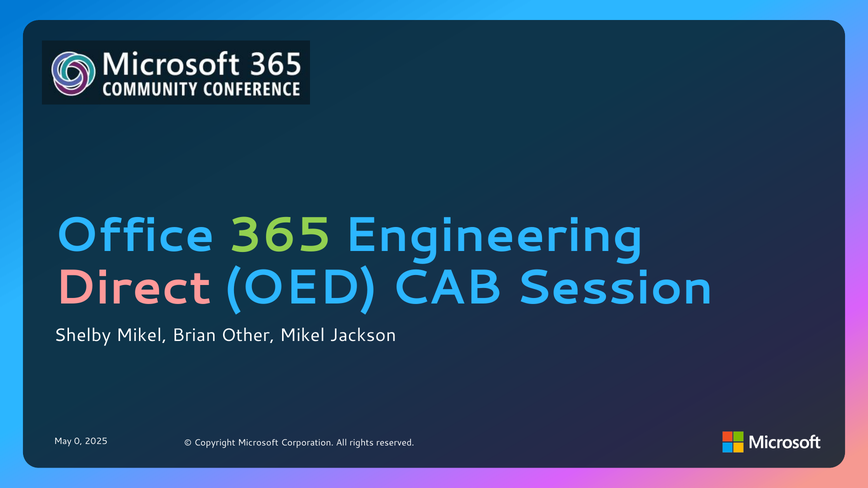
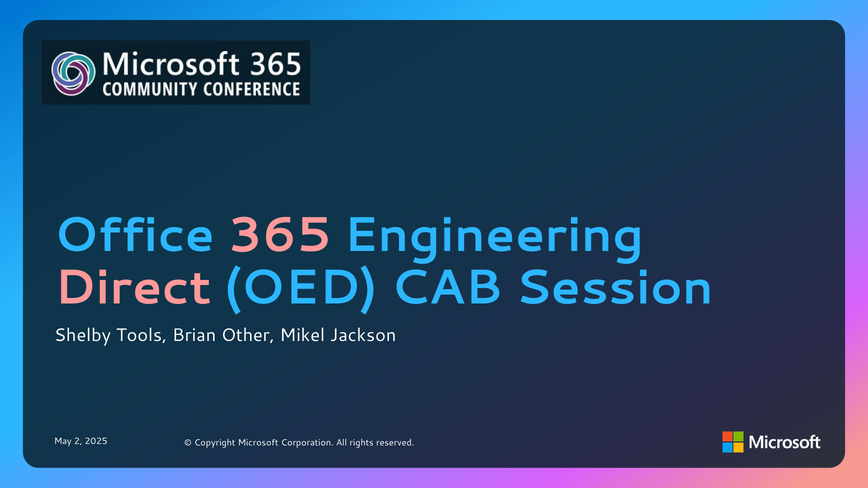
365 colour: light green -> pink (280, 235)
Shelby Mikel: Mikel -> Tools (142, 335)
0: 0 -> 2 (78, 442)
